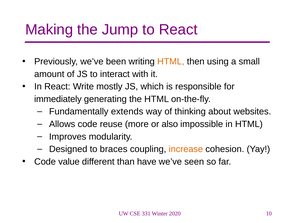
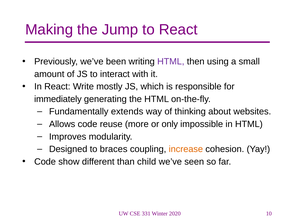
HTML colour: orange -> purple (171, 61)
also: also -> only (170, 124)
value: value -> show (69, 161)
have: have -> child (147, 161)
